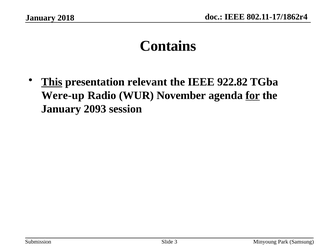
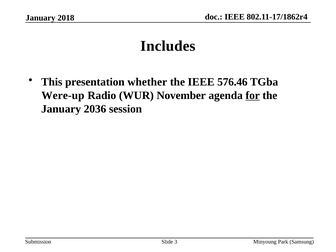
Contains: Contains -> Includes (168, 46)
This underline: present -> none (52, 82)
relevant: relevant -> whether (147, 82)
922.82: 922.82 -> 576.46 (232, 82)
2093: 2093 -> 2036 (95, 109)
